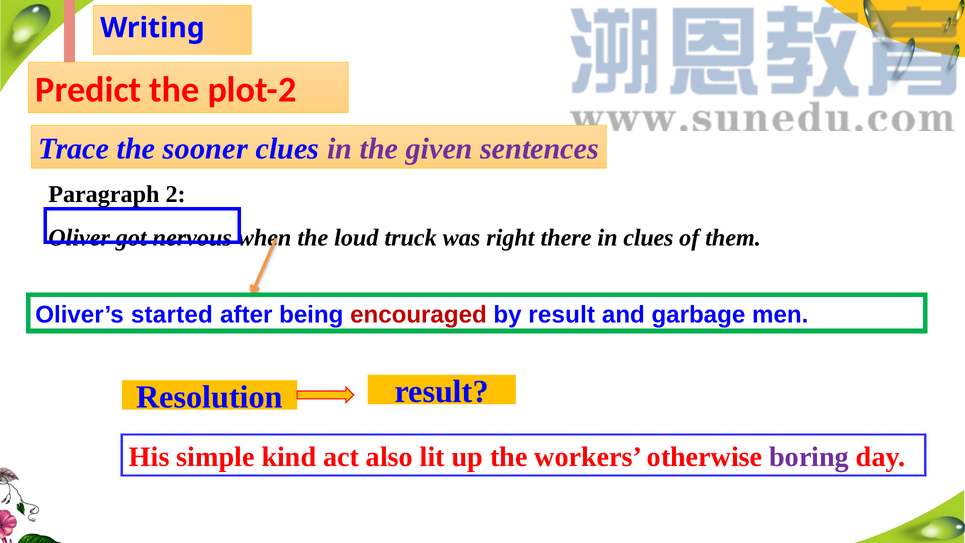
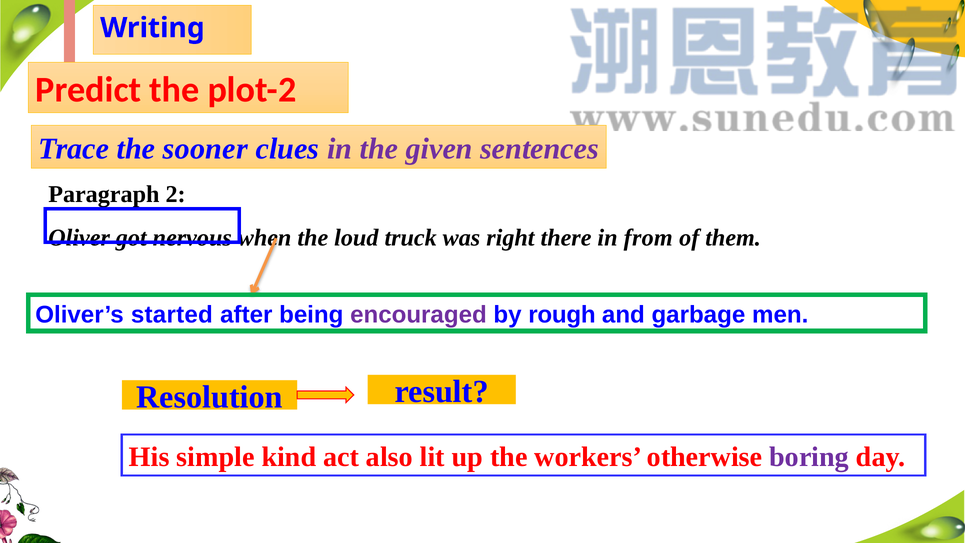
in clues: clues -> from (648, 238)
encouraged colour: red -> purple (418, 315)
by result: result -> rough (562, 315)
